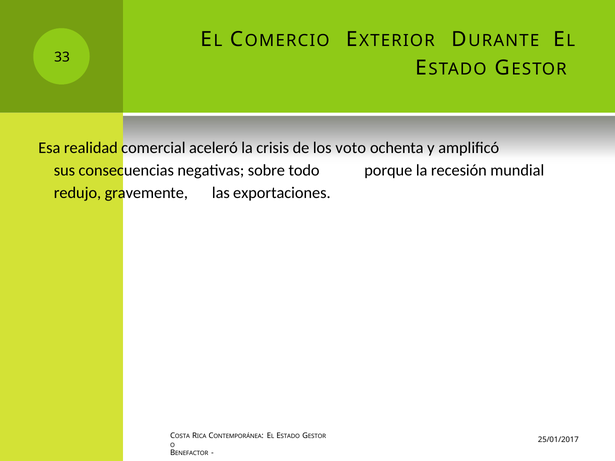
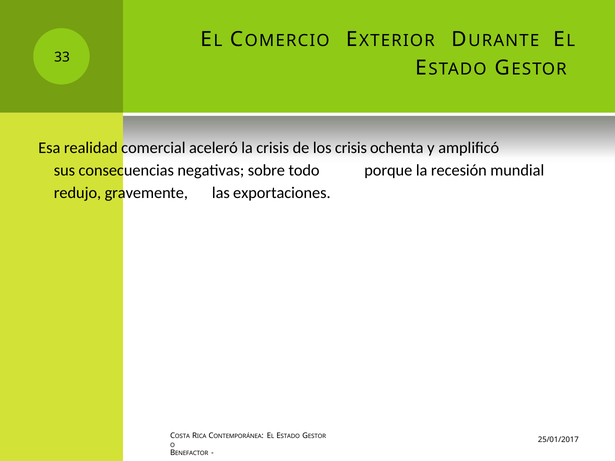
los voto: voto -> crisis (351, 148)
